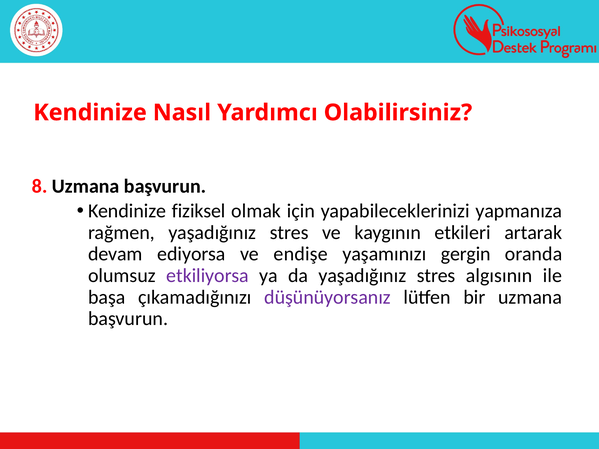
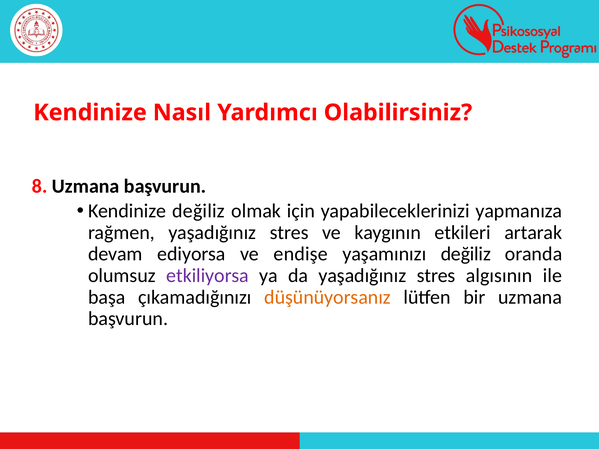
Kendinize fiziksel: fiziksel -> değiliz (199, 211)
yaşamınızı gergin: gergin -> değiliz (466, 254)
düşünüyorsanız colour: purple -> orange (328, 297)
